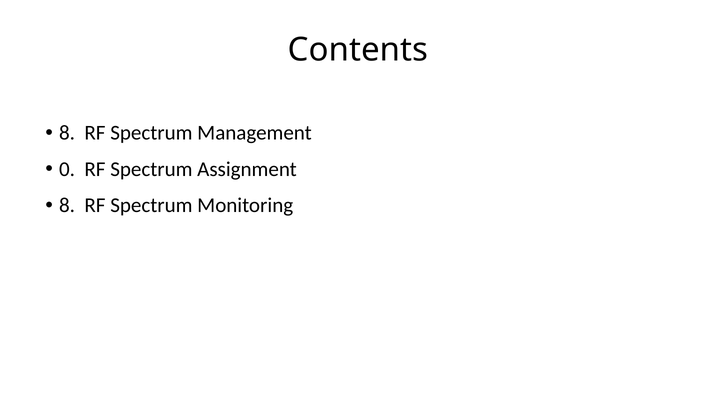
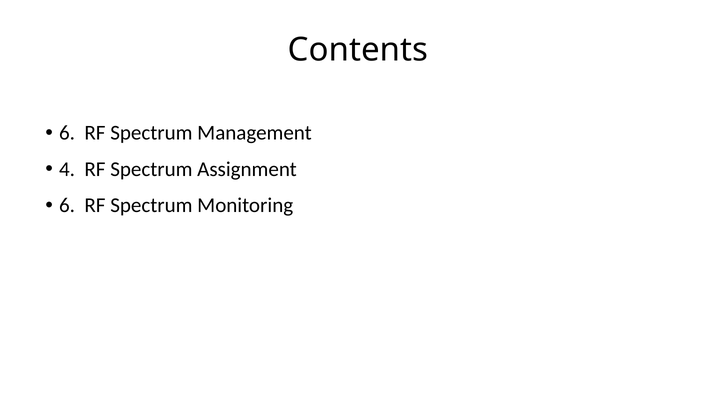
8: 8 -> 6 (67, 133)
0: 0 -> 4 (67, 169)
8: 8 -> 6 (67, 206)
